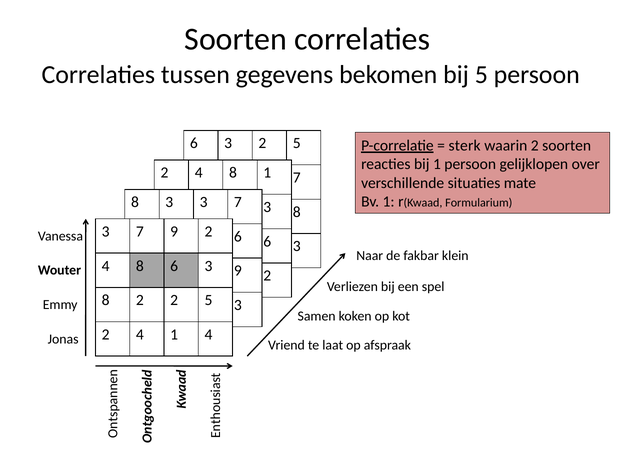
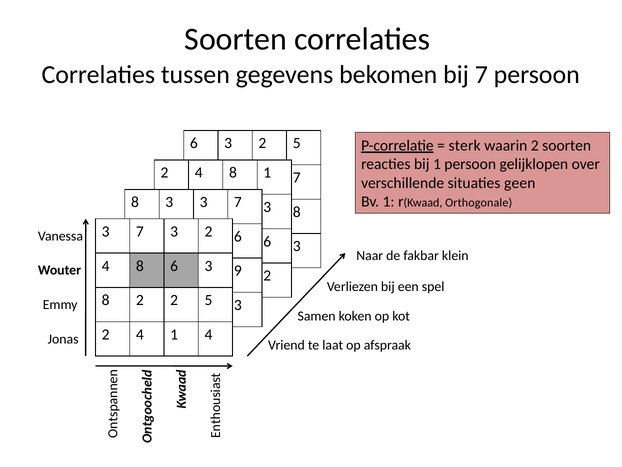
bij 5: 5 -> 7 (481, 74)
mate: mate -> geen (520, 183)
Formularium: Formularium -> Orthogonale (479, 203)
3 7 9: 9 -> 3 (174, 231)
